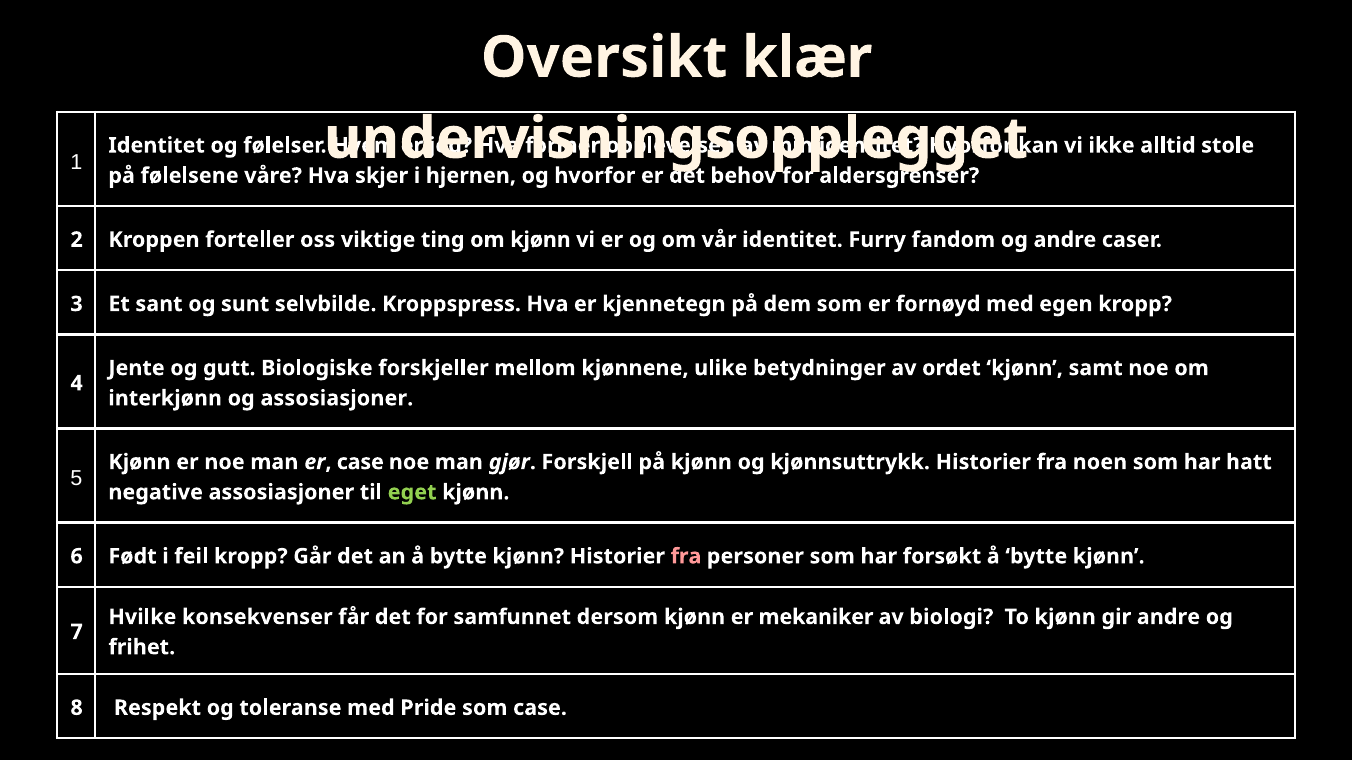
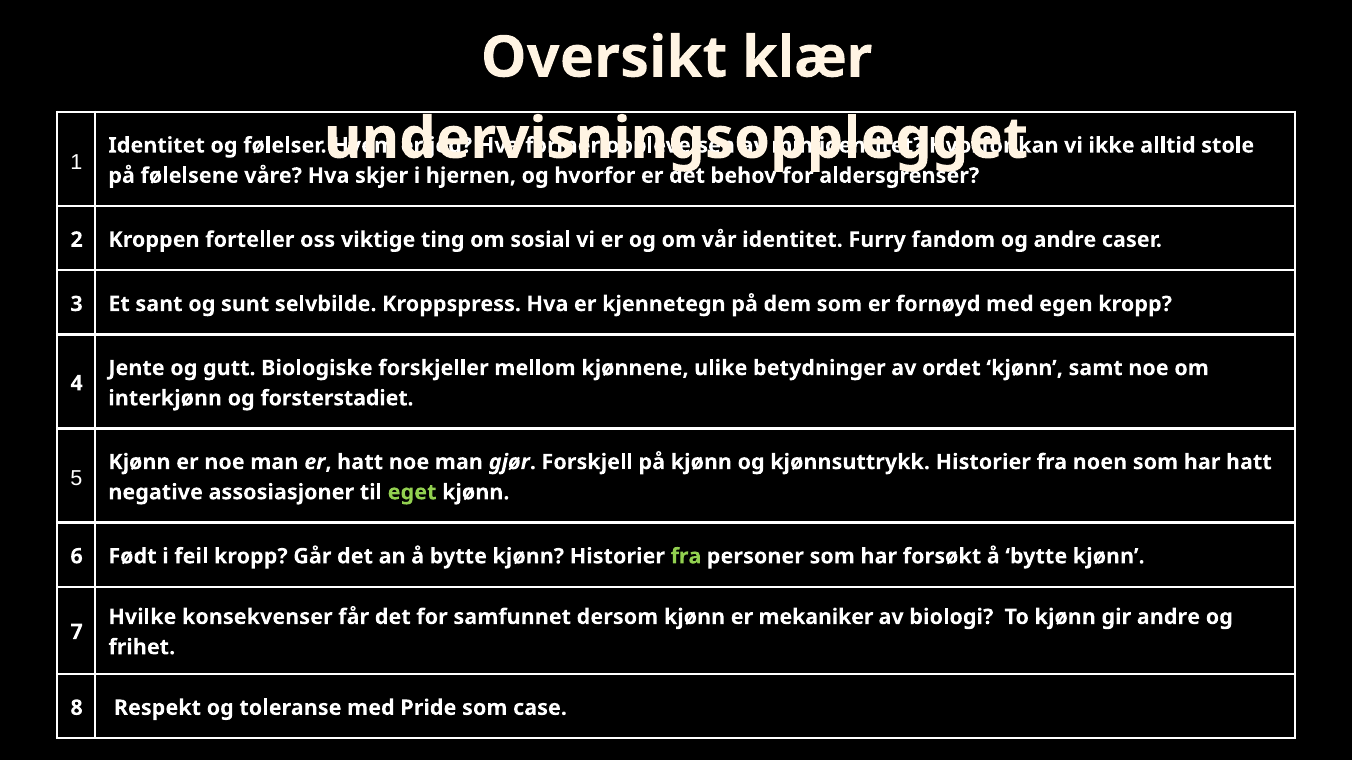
om kjønn: kjønn -> sosial (540, 240)
og assosiasjoner: assosiasjoner -> forsterstadiet (337, 399)
er case: case -> hatt (360, 462)
fra colour: pink -> light green (686, 557)
